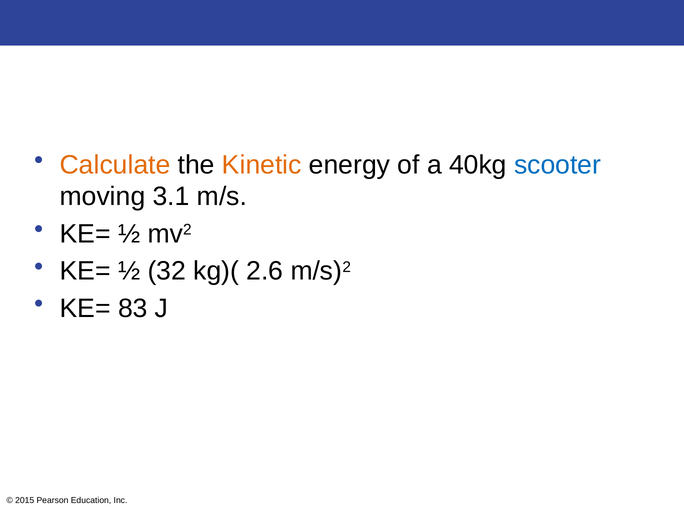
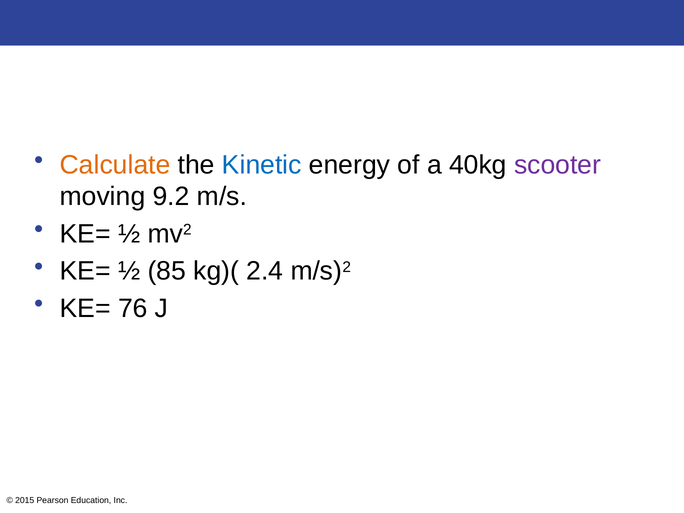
Kinetic colour: orange -> blue (262, 165)
scooter colour: blue -> purple (558, 165)
3.1: 3.1 -> 9.2 (171, 197)
32: 32 -> 85 (167, 271)
2.6: 2.6 -> 2.4 (265, 271)
83: 83 -> 76 (133, 308)
